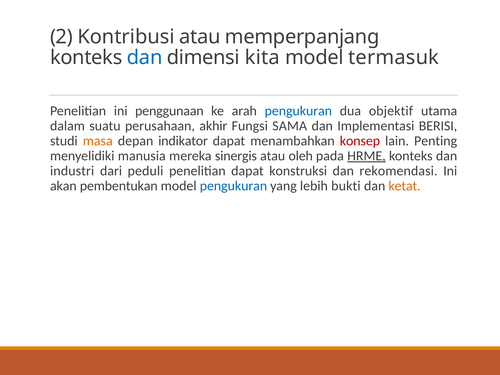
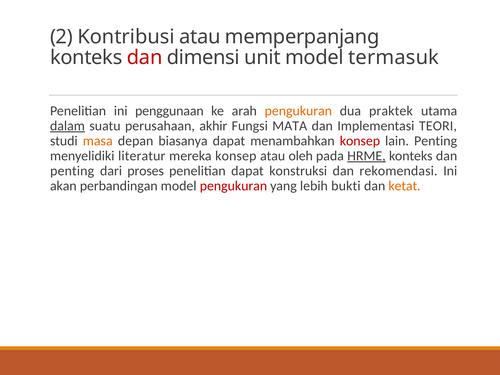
dan colour: blue -> red (145, 58)
kita: kita -> unit (263, 58)
pengukuran colour: blue -> orange (298, 111)
objektif: objektif -> praktek (391, 111)
dalam underline: none -> present (67, 126)
SAMA: SAMA -> MATA (290, 126)
BERISI: BERISI -> TEORI (438, 126)
indikator: indikator -> biasanya (183, 141)
manusia: manusia -> literatur (142, 156)
mereka sinergis: sinergis -> konsep (236, 156)
industri: industri -> penting (72, 171)
peduli: peduli -> proses (146, 171)
pembentukan: pembentukan -> perbandingan (119, 186)
pengukuran colour: blue -> red (233, 186)
